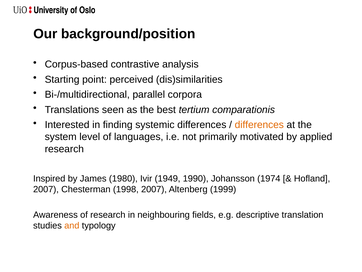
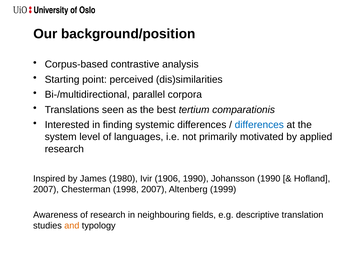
differences colour: orange -> blue (259, 125)
1949: 1949 -> 1906 (168, 178)
Johansson 1974: 1974 -> 1990 (269, 178)
